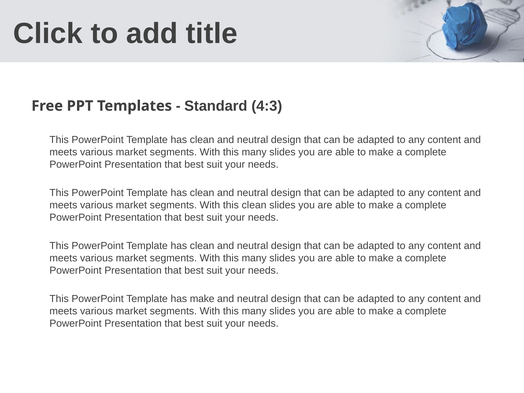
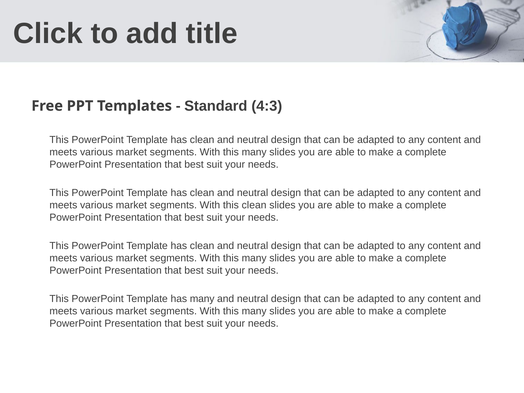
has make: make -> many (202, 299)
